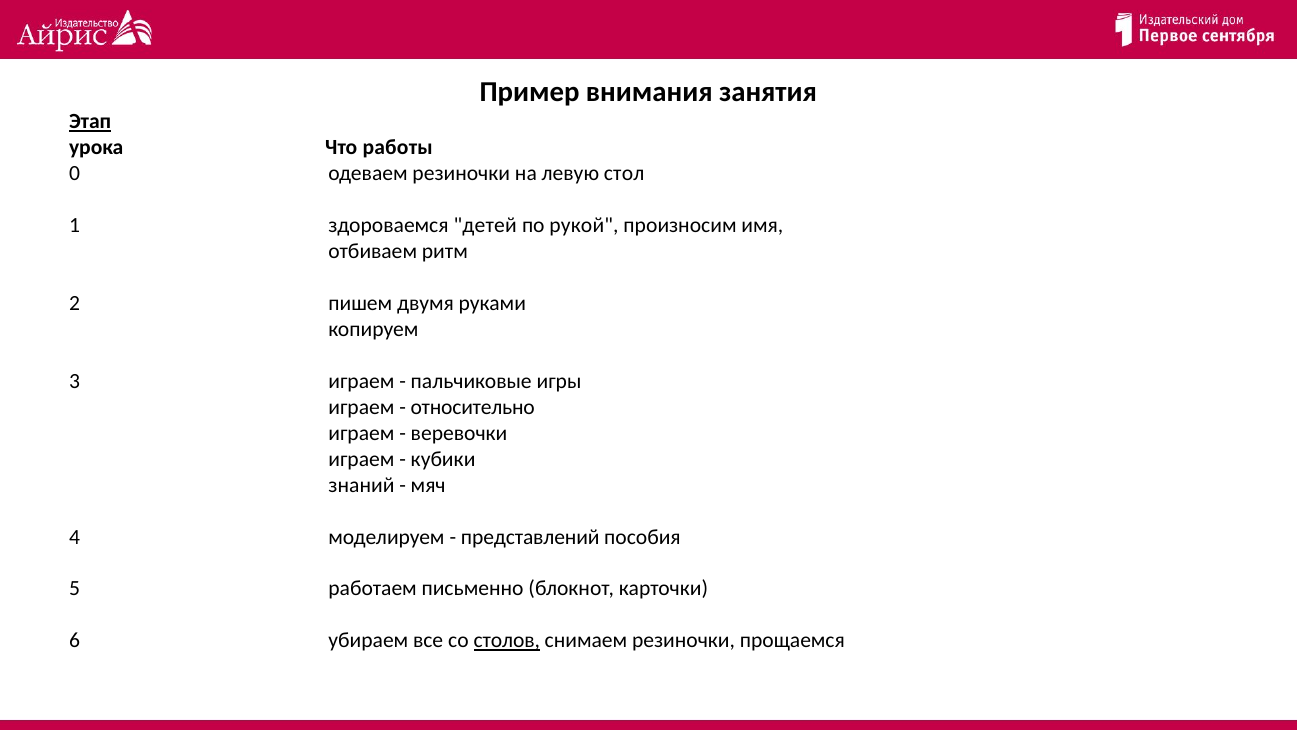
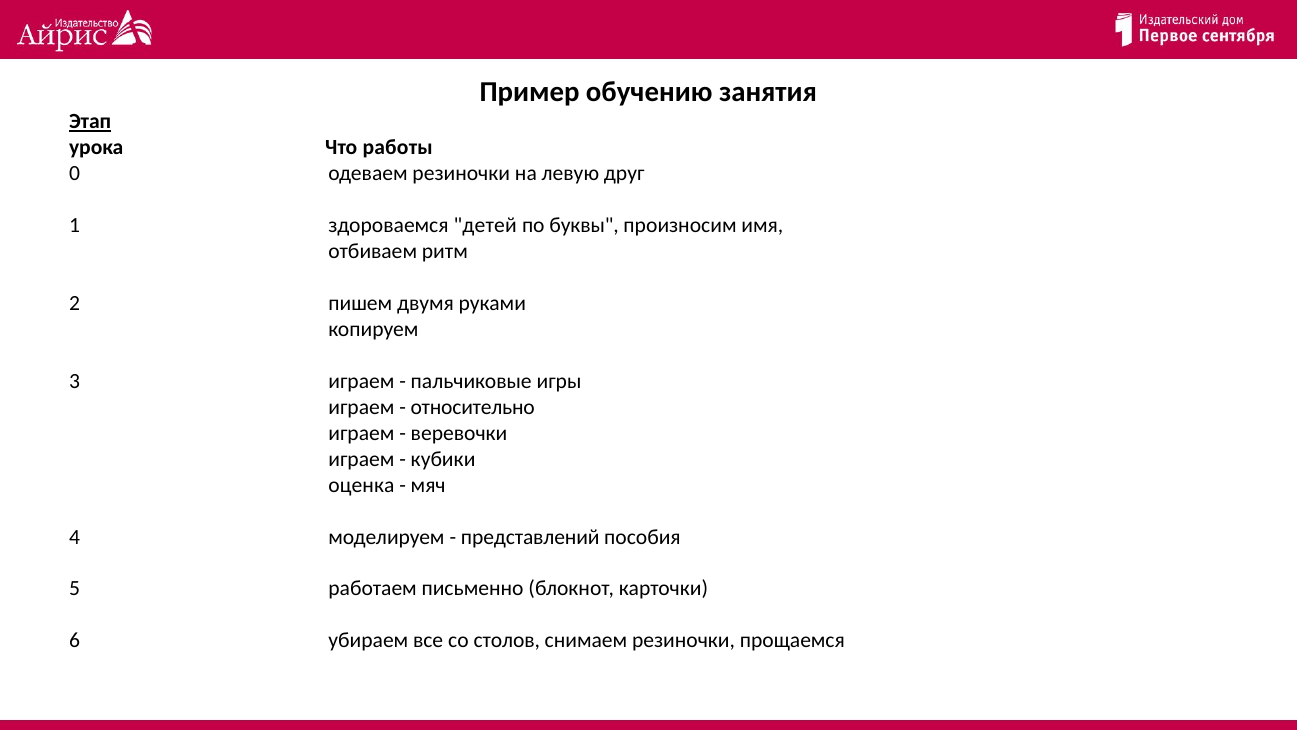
внимания: внимания -> обучению (649, 92)
стол: стол -> друг (624, 173)
рукой: рукой -> буквы (584, 225)
знаний: знаний -> оценка (361, 485)
столов underline: present -> none (507, 640)
